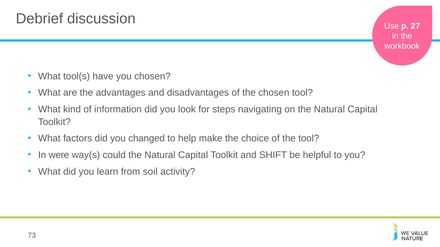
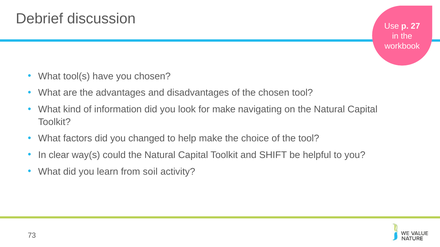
for steps: steps -> make (224, 110)
were: were -> clear (59, 155)
